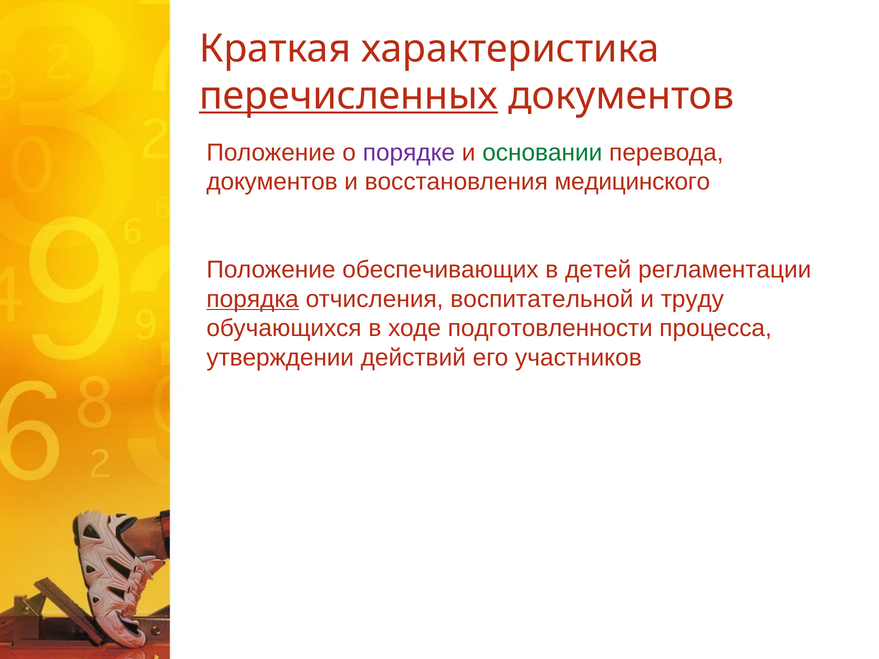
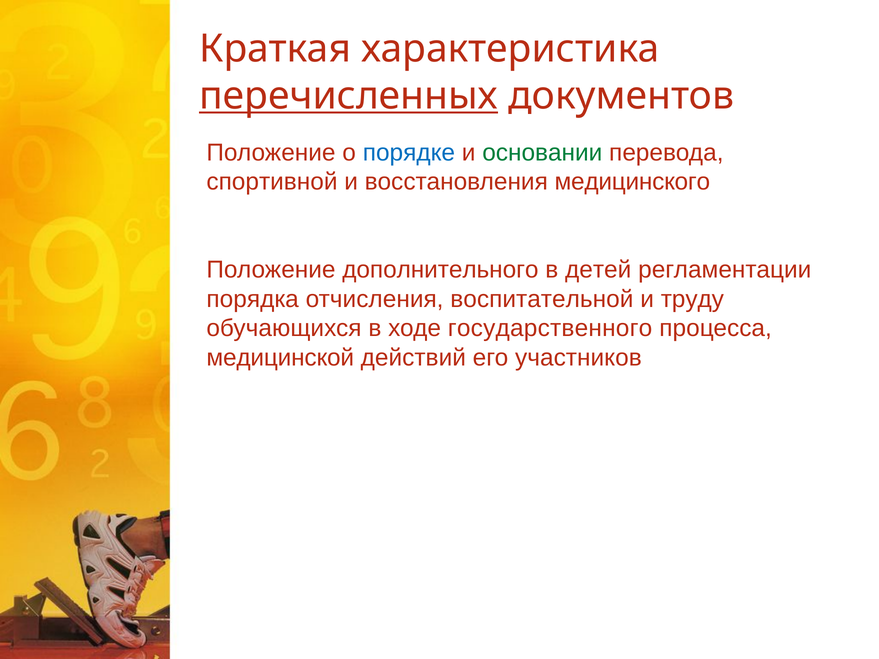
порядке colour: purple -> blue (409, 153)
документов: документов -> спортивной (272, 182)
обеспечивающих: обеспечивающих -> дополнительного (440, 270)
порядка underline: present -> none (253, 299)
подготовленности: подготовленности -> государственного (550, 328)
утверждении: утверждении -> медицинской (280, 358)
